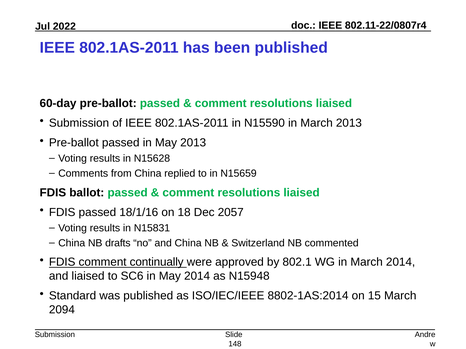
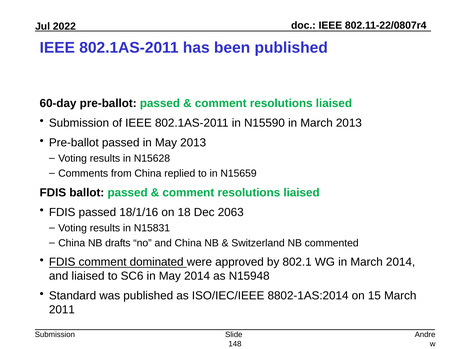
2057: 2057 -> 2063 (231, 213)
continually: continually -> dominated (157, 262)
2094: 2094 -> 2011 (62, 310)
